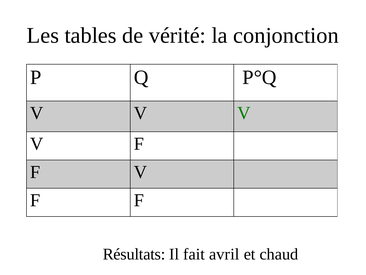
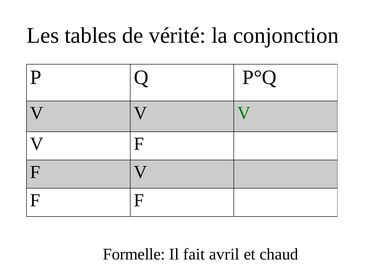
Résultats: Résultats -> Formelle (134, 254)
